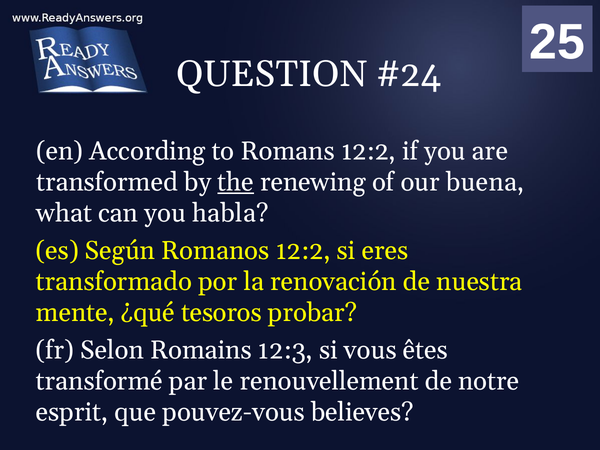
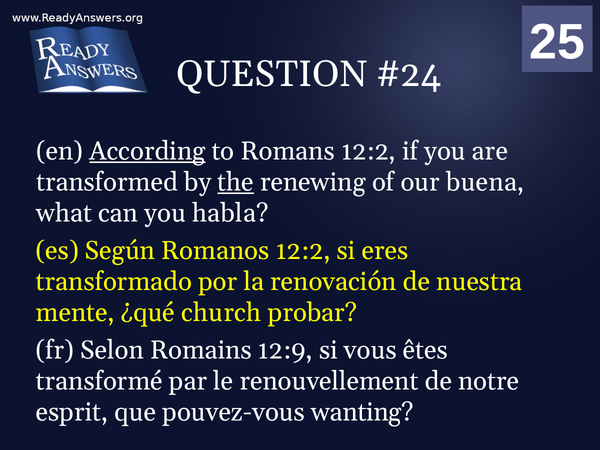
According underline: none -> present (147, 151)
tesoros: tesoros -> church (221, 313)
12:3: 12:3 -> 12:9 (285, 350)
believes: believes -> wanting (362, 412)
